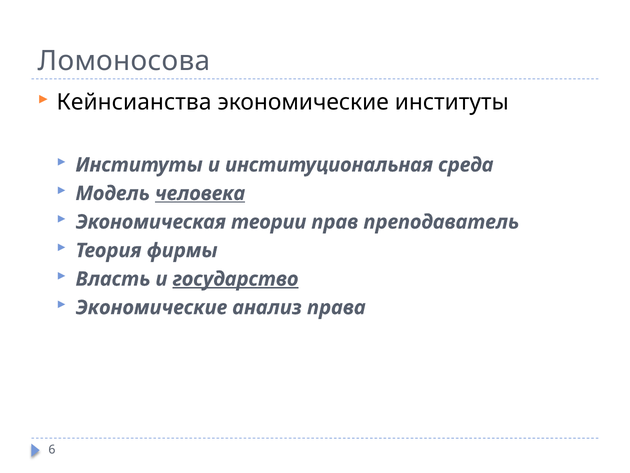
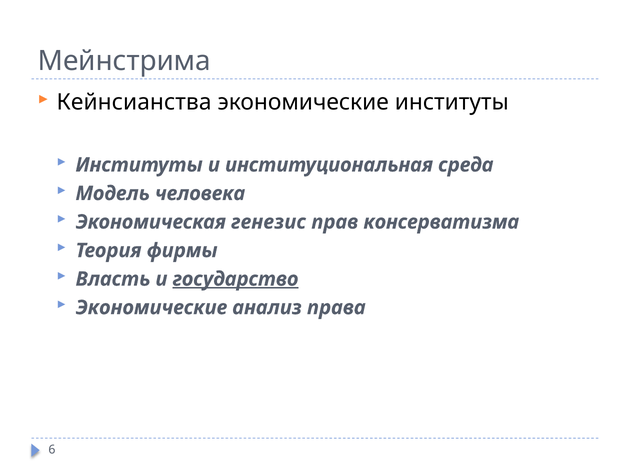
Ломоносова: Ломоносова -> Мейнстрима (124, 61)
человека underline: present -> none (200, 193)
теории: теории -> генезис (269, 222)
преподаватель: преподаватель -> консерватизма (441, 222)
